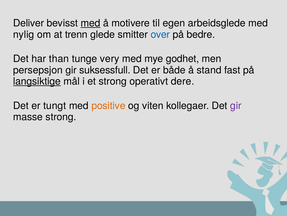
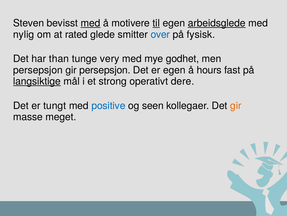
Deliver: Deliver -> Steven (29, 23)
til underline: none -> present (156, 23)
arbeidsglede underline: none -> present (217, 23)
trenn: trenn -> rated (76, 34)
bedre: bedre -> fysisk (201, 34)
gir suksessfull: suksessfull -> persepsjon (105, 70)
er både: både -> egen (174, 70)
stand: stand -> hours (209, 70)
positive colour: orange -> blue (108, 105)
viten: viten -> seen (153, 105)
gir colour: purple -> orange (236, 105)
masse strong: strong -> meget (61, 117)
